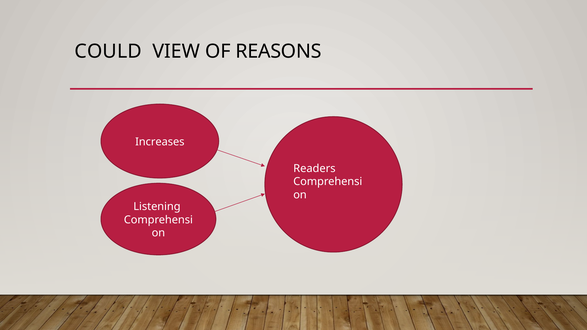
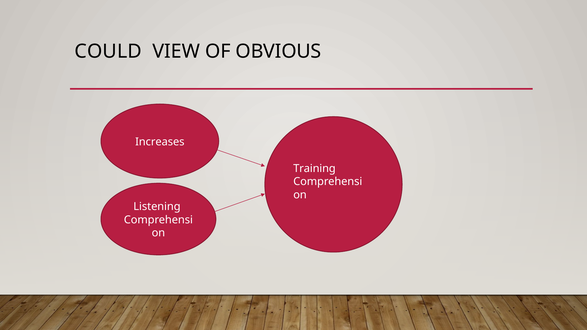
REASONS: REASONS -> OBVIOUS (278, 51)
Readers: Readers -> Training (314, 168)
